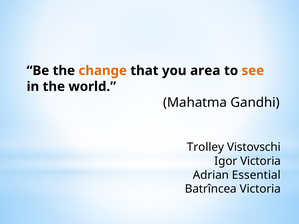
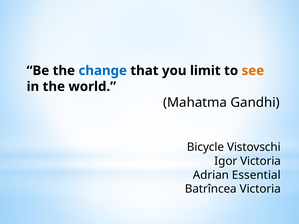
change colour: orange -> blue (103, 71)
area: area -> limit (205, 71)
Trolley: Trolley -> Bicycle (206, 147)
